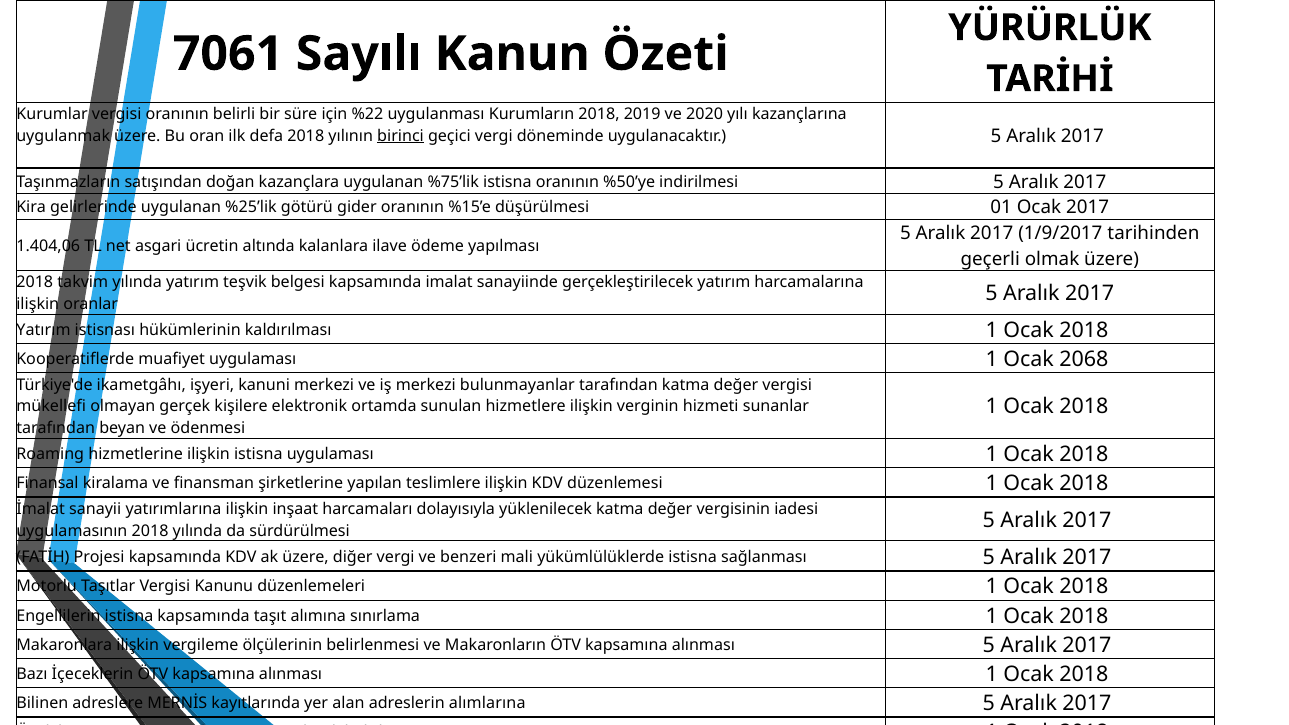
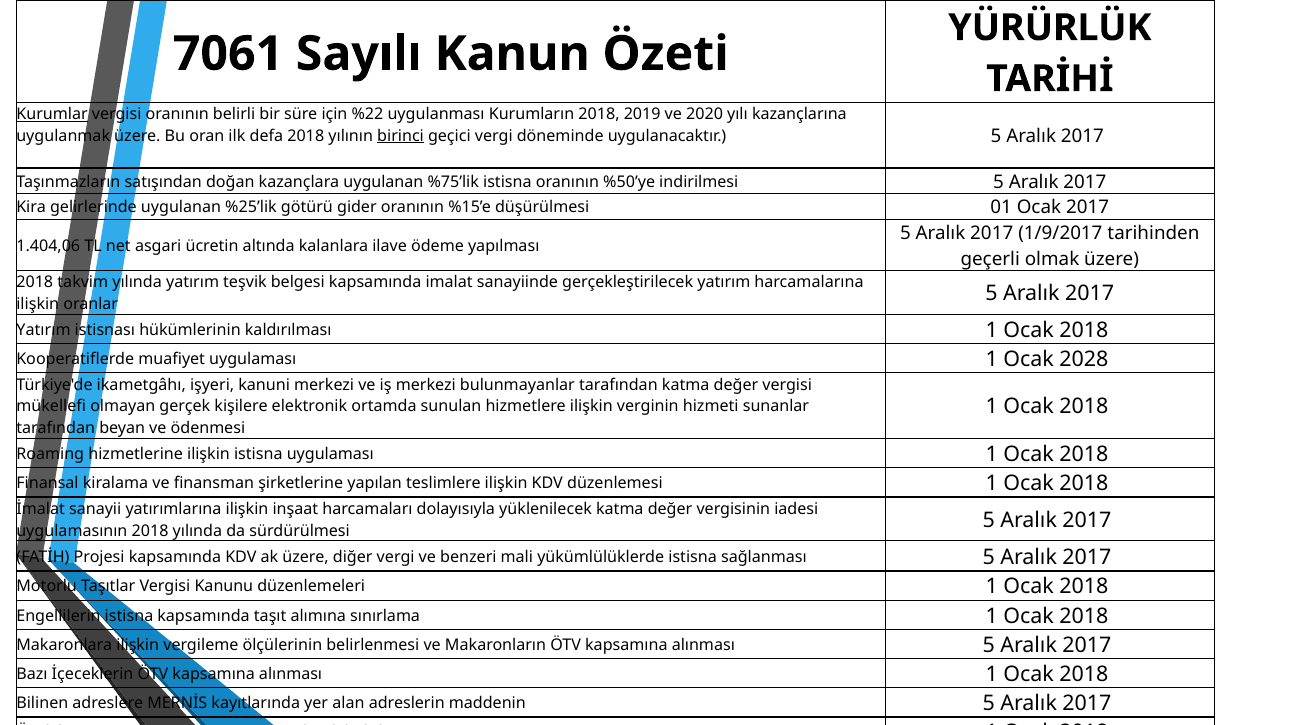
Kurumlar underline: none -> present (52, 114)
2068: 2068 -> 2028 (1084, 359)
alımlarına: alımlarına -> maddenin (487, 703)
